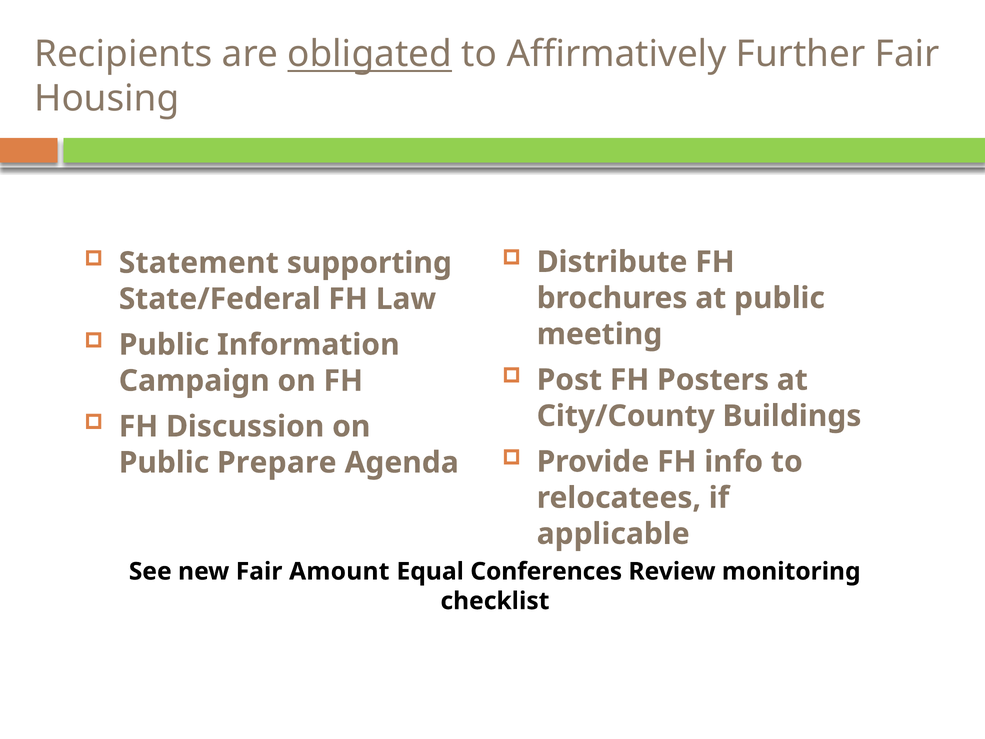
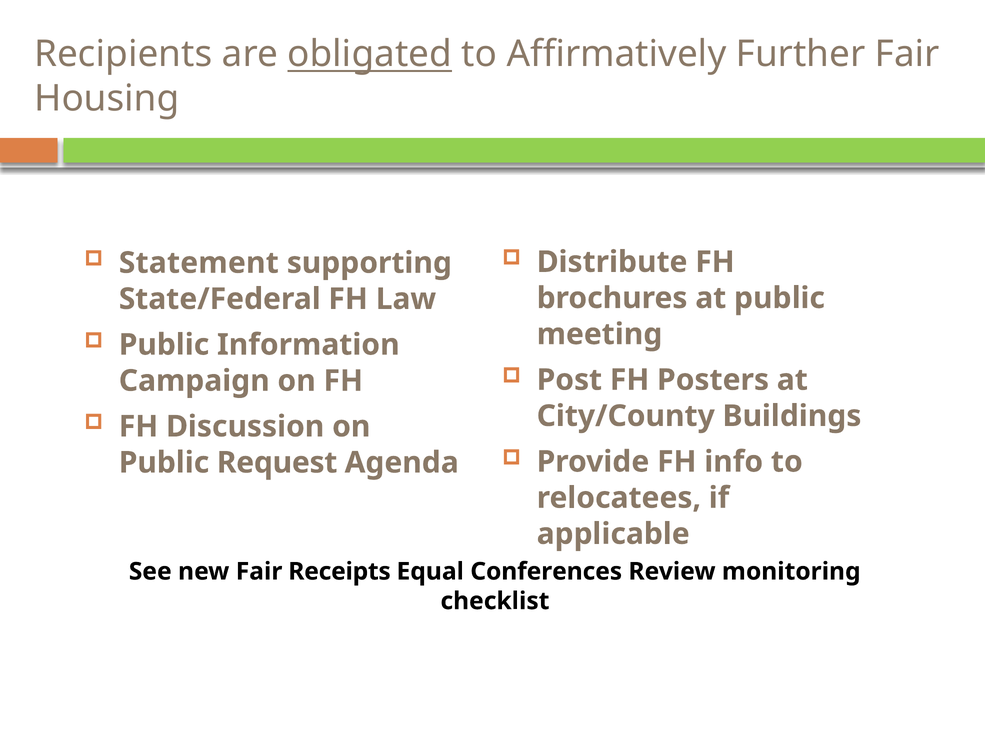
Prepare: Prepare -> Request (277, 462)
Amount: Amount -> Receipts (340, 571)
